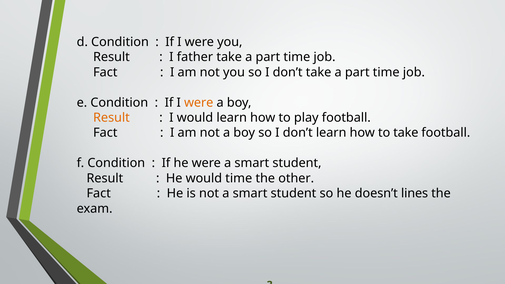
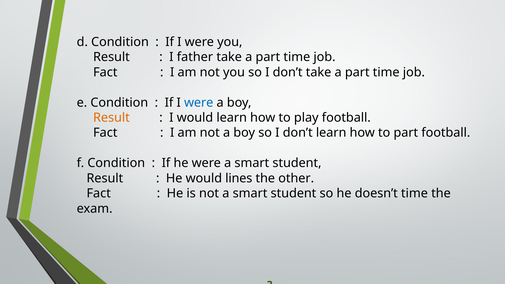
were colour: orange -> blue (199, 103)
to take: take -> part (406, 133)
would time: time -> lines (239, 178)
doesn’t lines: lines -> time (414, 193)
